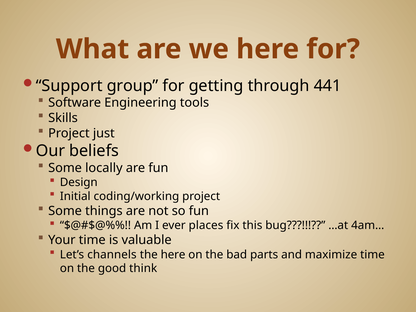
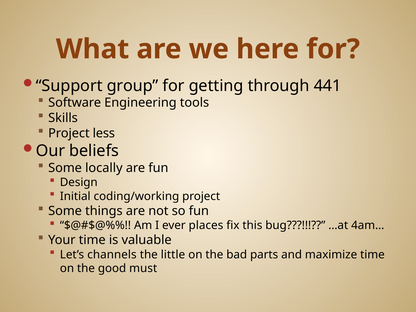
just: just -> less (104, 133)
the here: here -> little (173, 255)
think: think -> must (143, 268)
